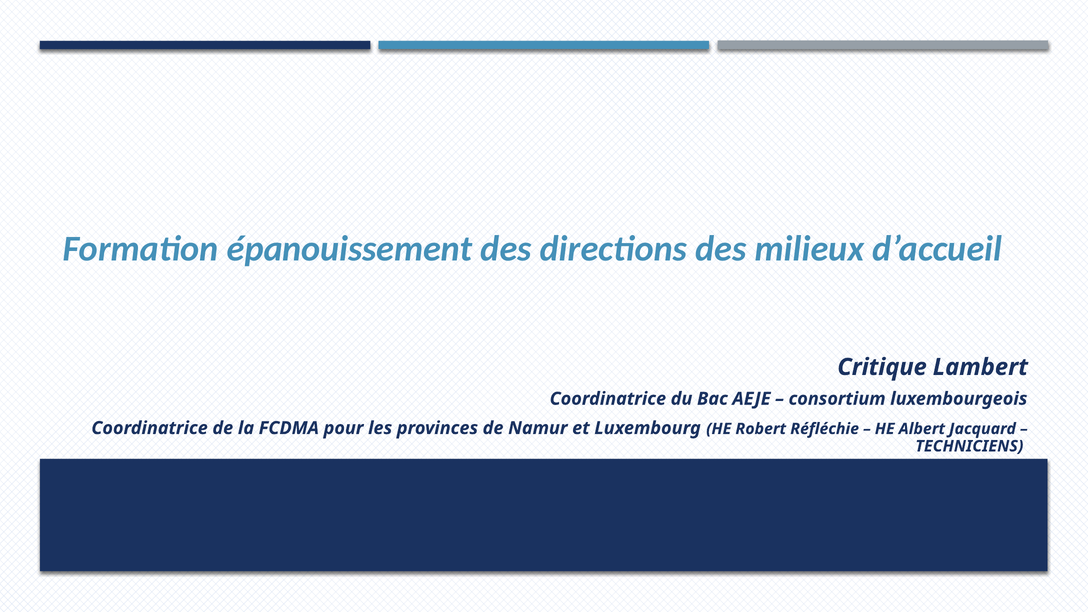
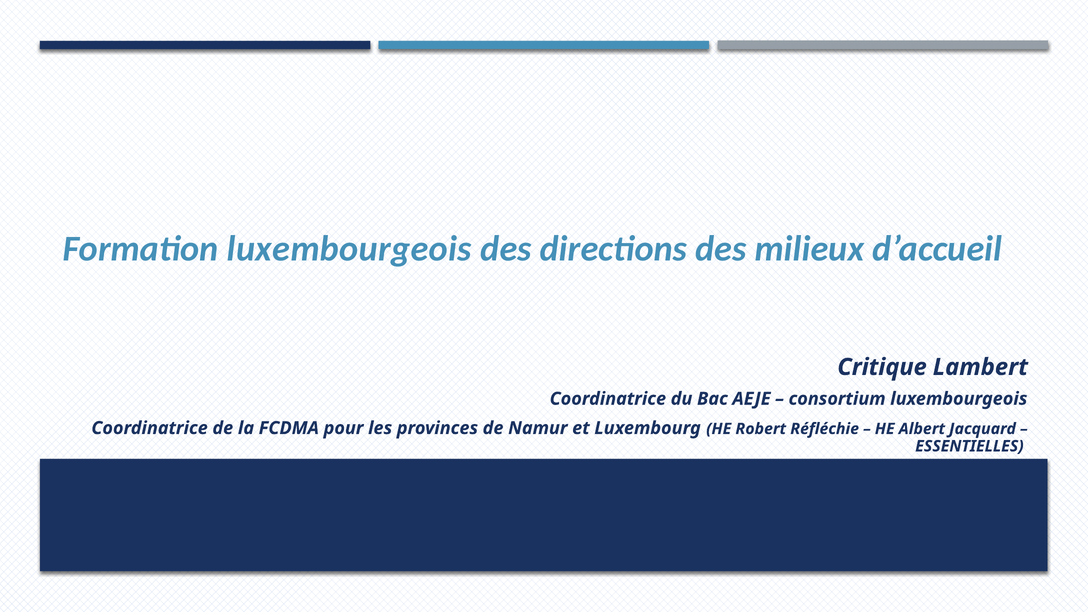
Formation épanouissement: épanouissement -> luxembourgeois (349, 249)
TECHNICIENS: TECHNICIENS -> ESSENTIELLES (969, 446)
